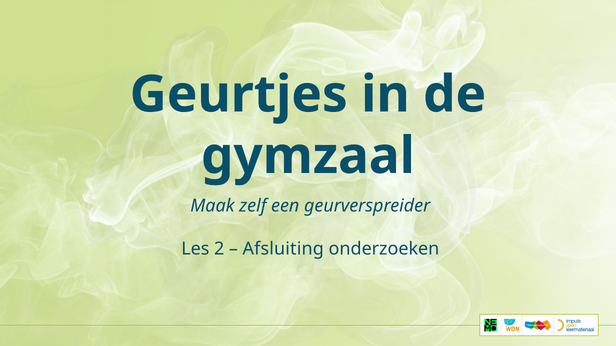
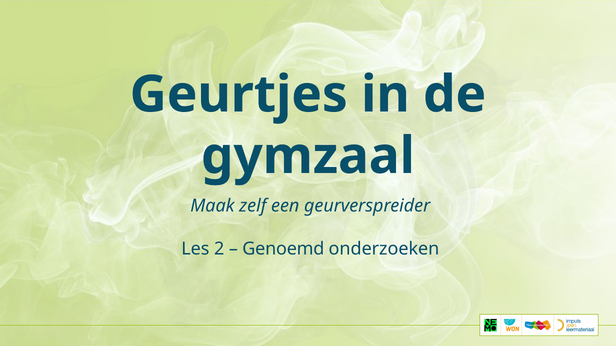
Afsluiting: Afsluiting -> Genoemd (283, 249)
